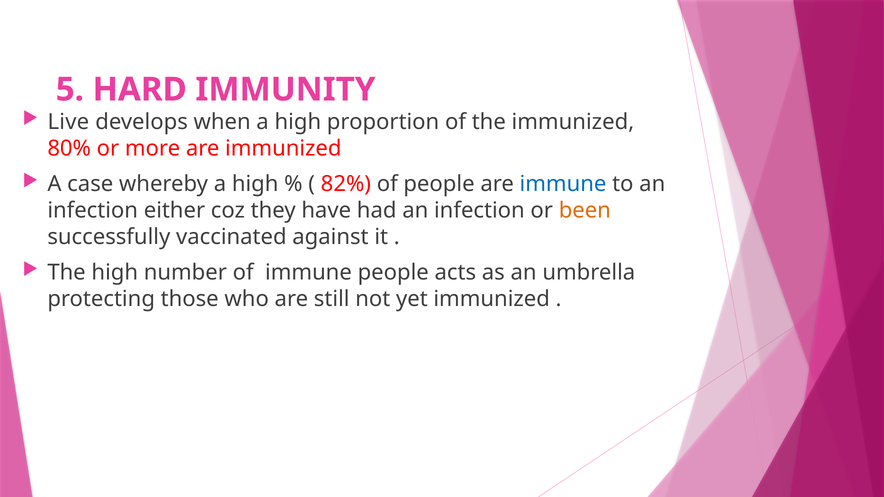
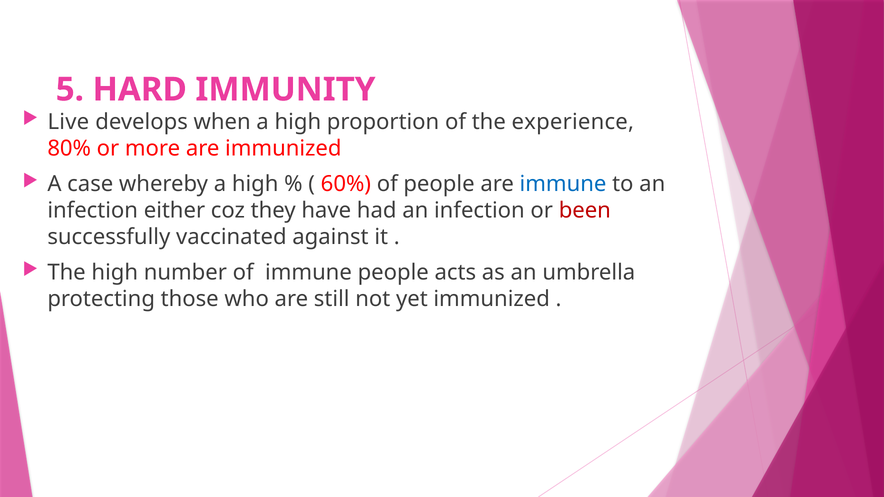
the immunized: immunized -> experience (573, 122)
82%: 82% -> 60% (346, 184)
been colour: orange -> red (585, 211)
